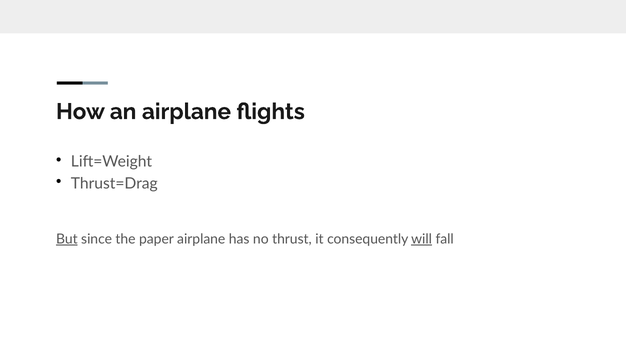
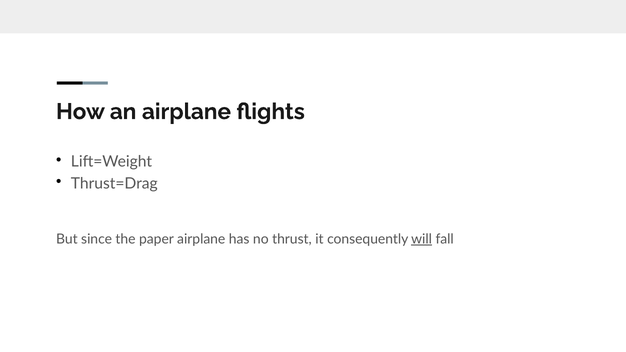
But underline: present -> none (67, 239)
